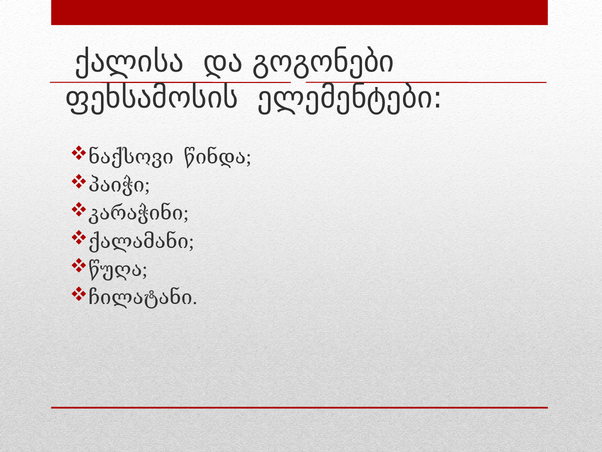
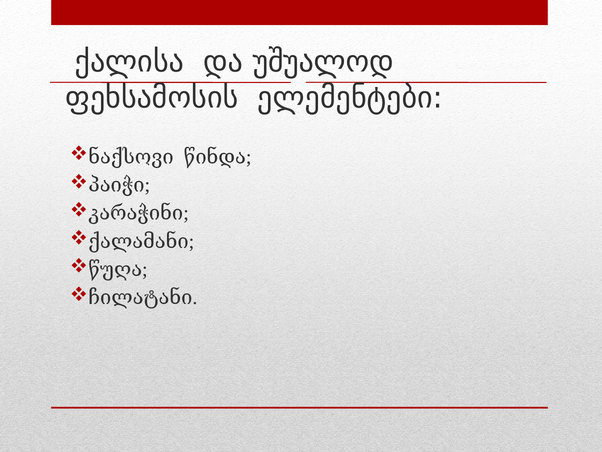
გოგონები: გოგონები -> უშუალოდ (323, 62)
